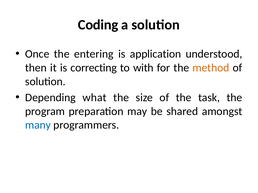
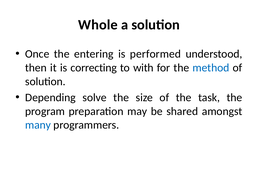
Coding: Coding -> Whole (98, 25)
application: application -> performed (155, 54)
method colour: orange -> blue (211, 68)
what: what -> solve (95, 98)
